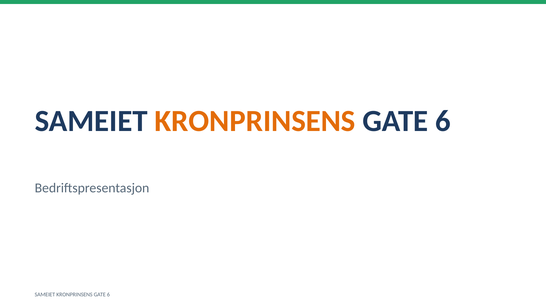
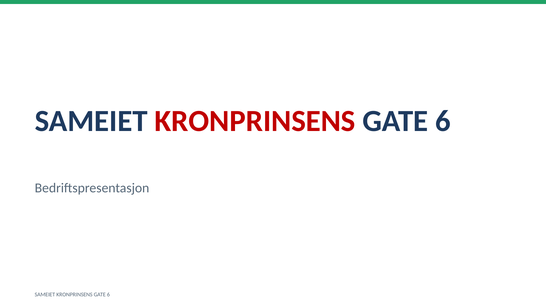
KRONPRINSENS colour: orange -> red (255, 121)
